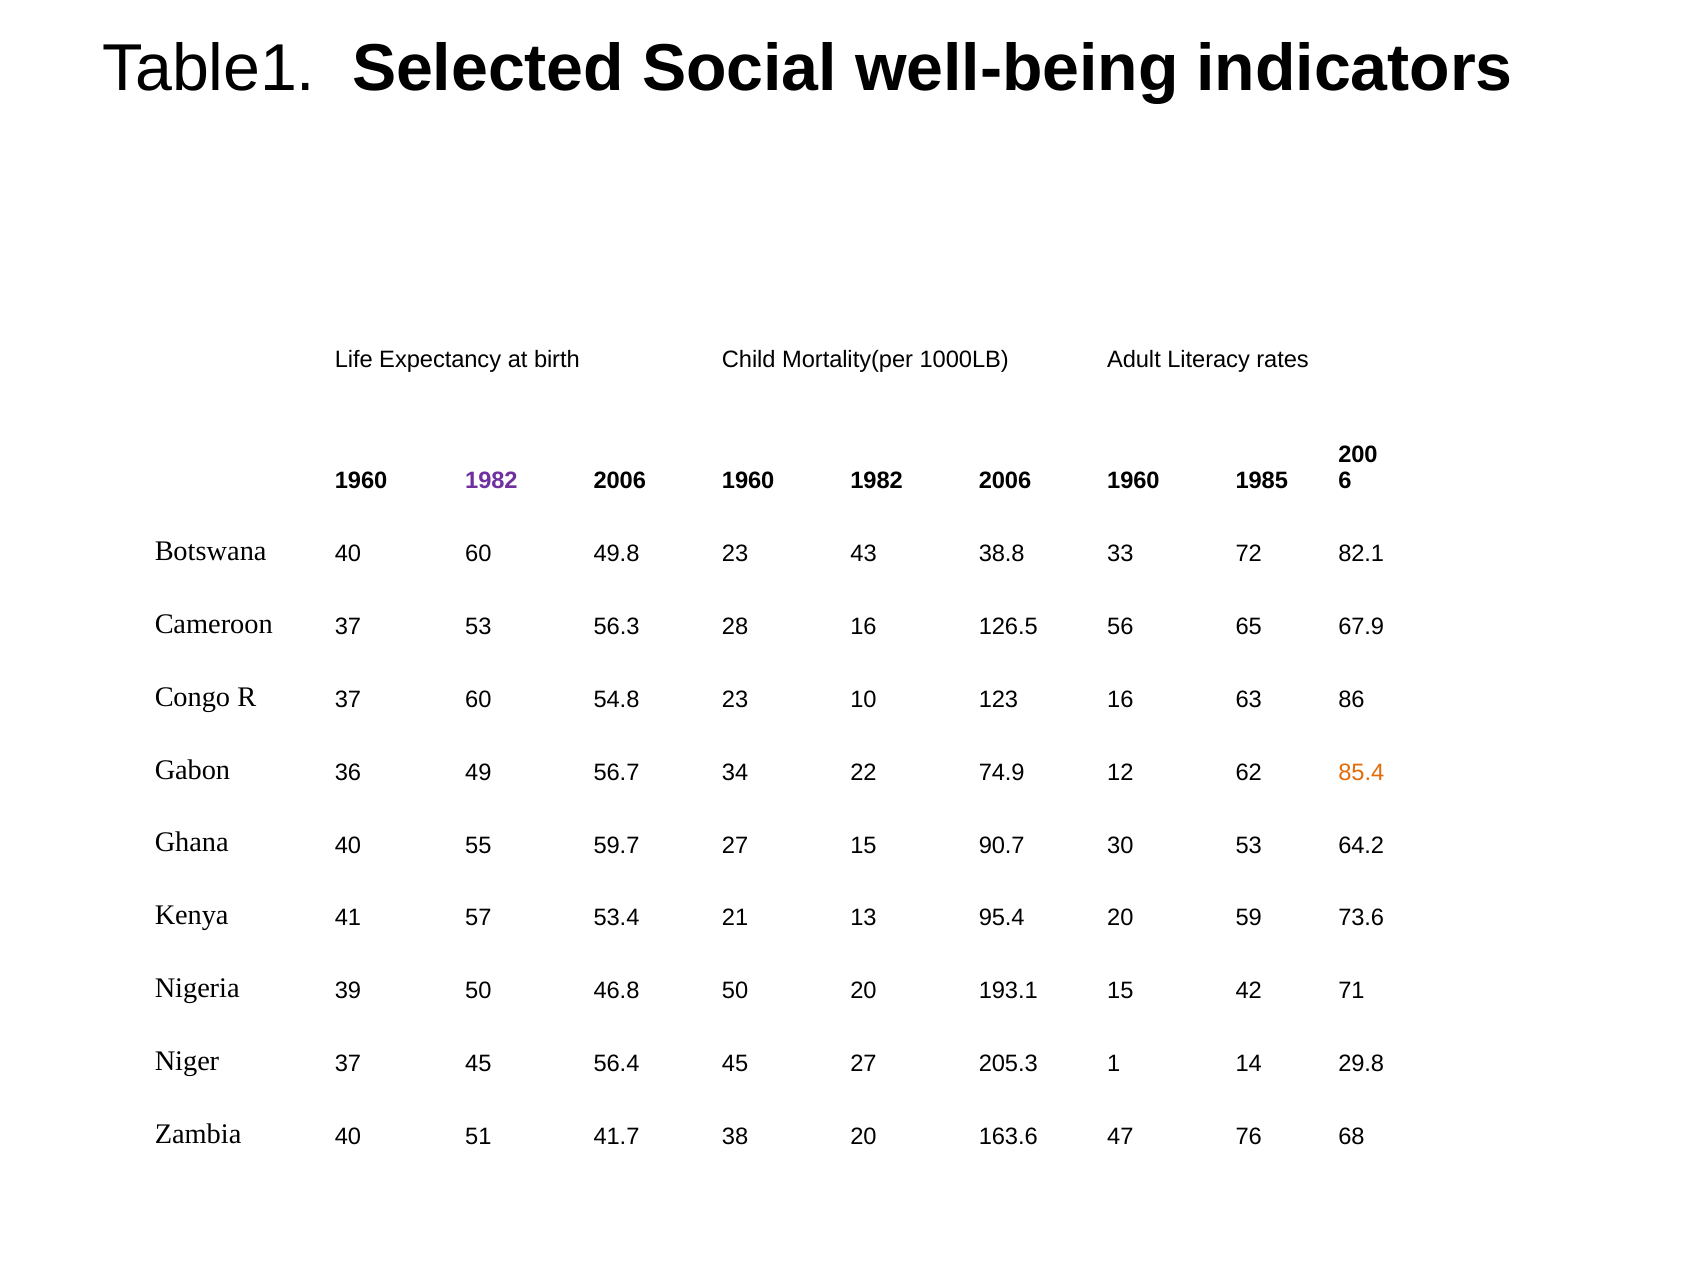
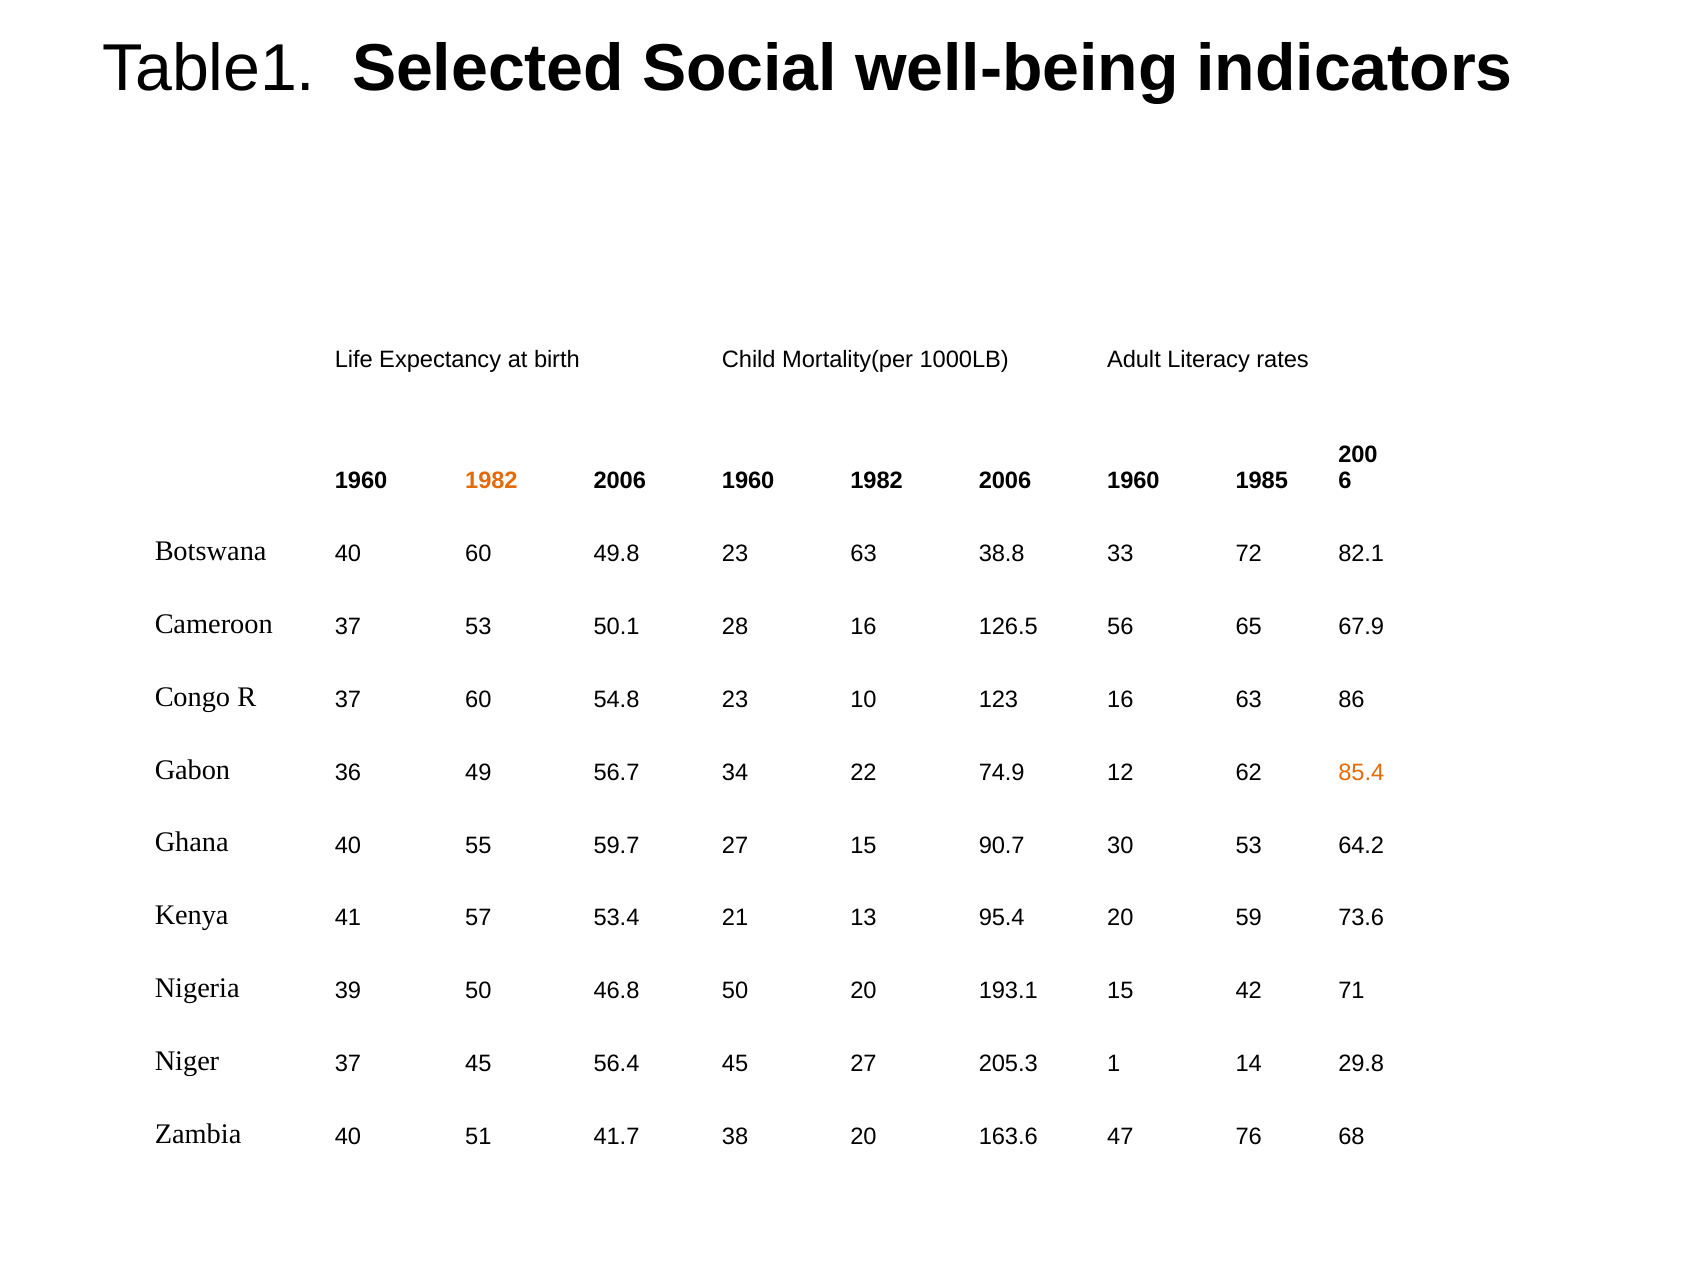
1982 colour: purple -> orange (491, 481)
23 43: 43 -> 63 (864, 554)
56.3: 56.3 -> 50.1 (617, 627)
